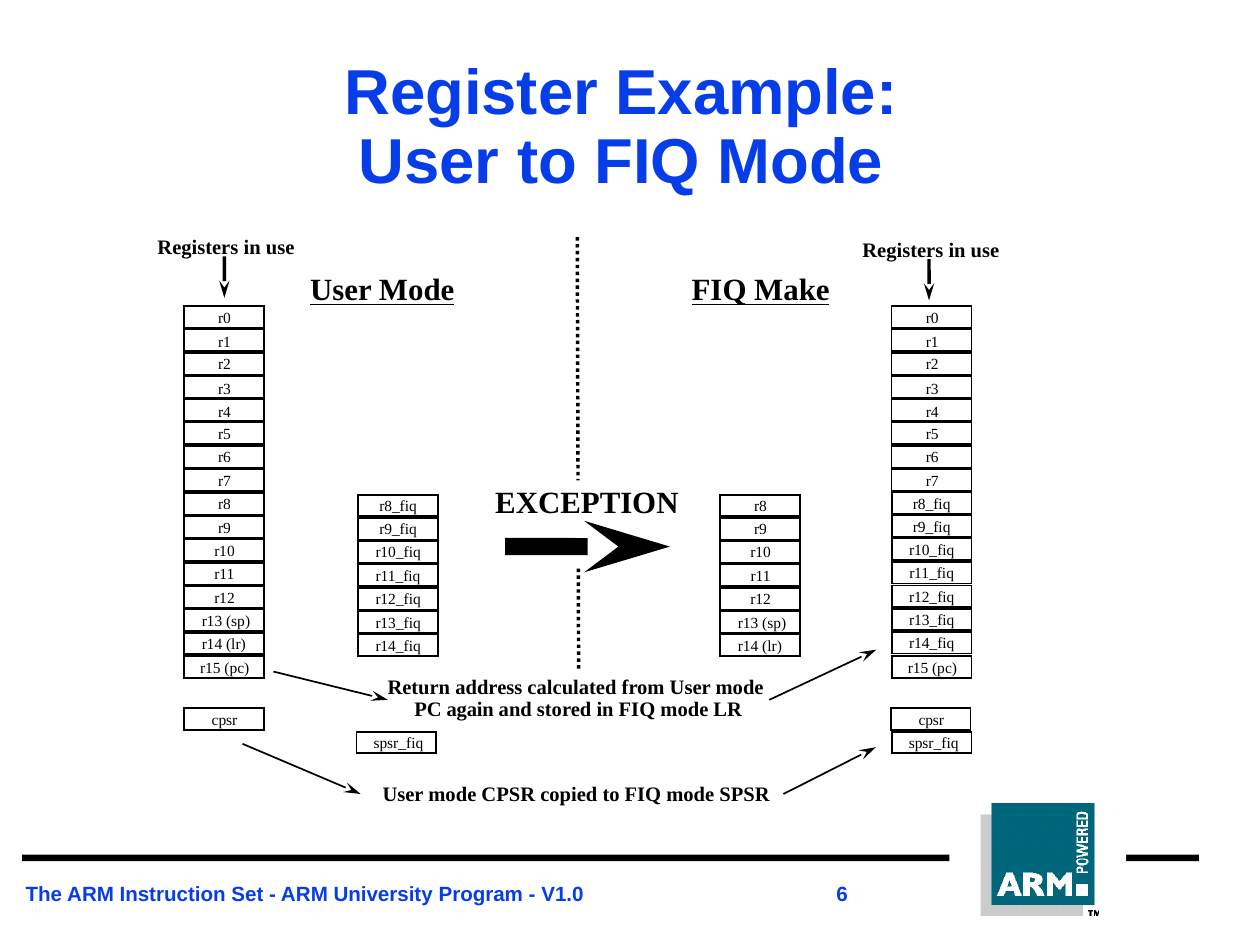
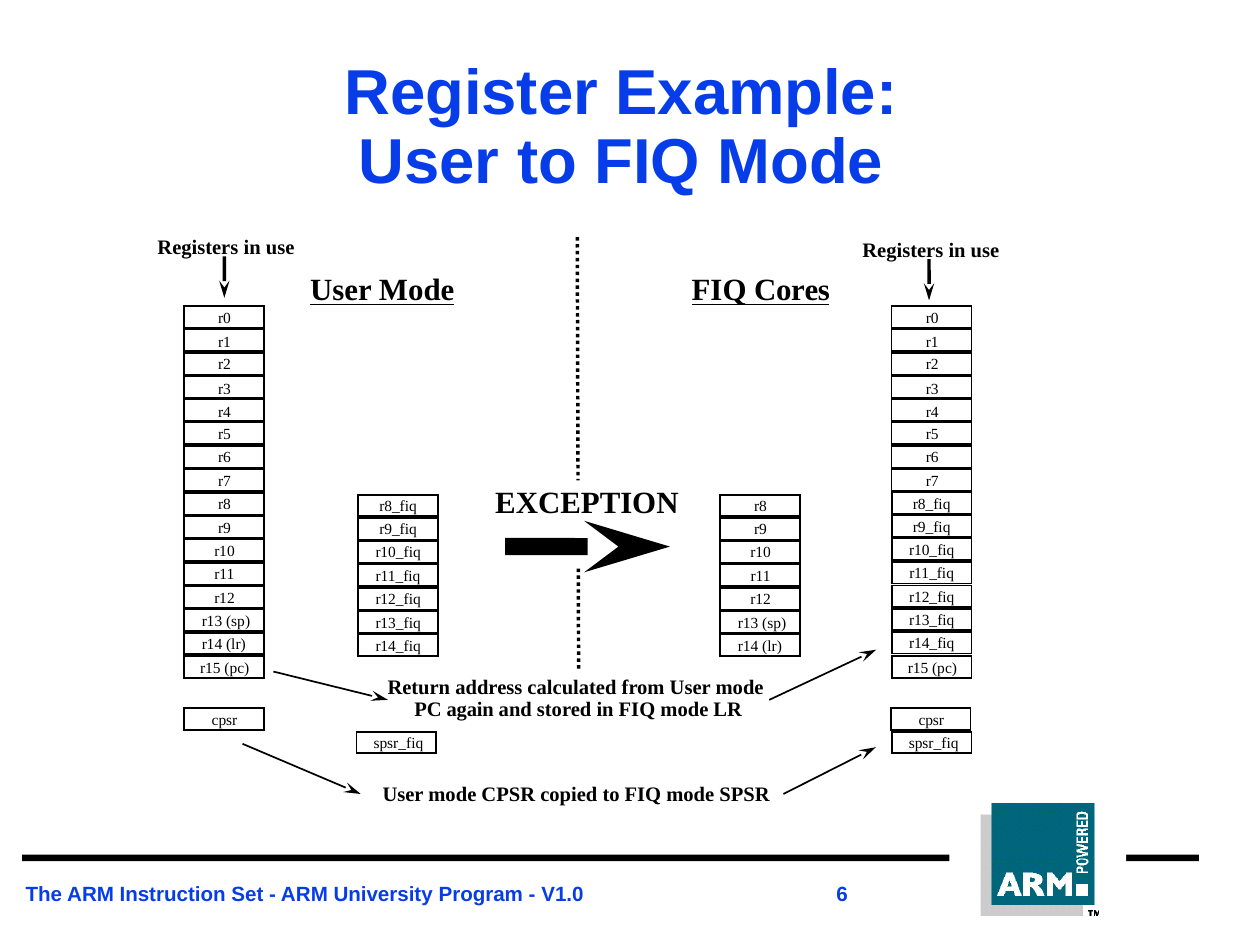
Make: Make -> Cores (792, 291)
